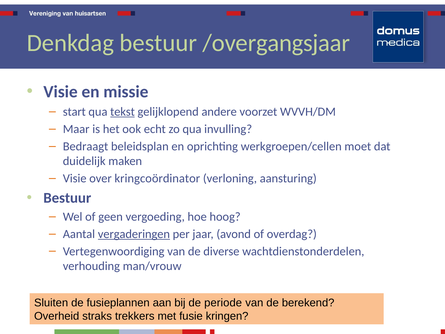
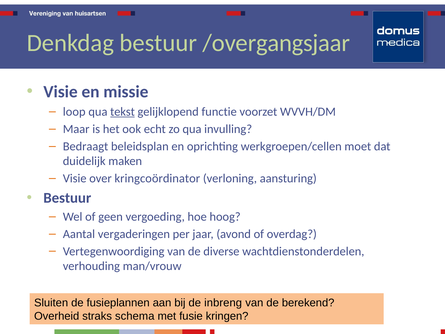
start: start -> loop (74, 112)
andere: andere -> functie (219, 112)
vergaderingen underline: present -> none (134, 234)
periode: periode -> inbreng (223, 303)
trekkers: trekkers -> schema (135, 316)
